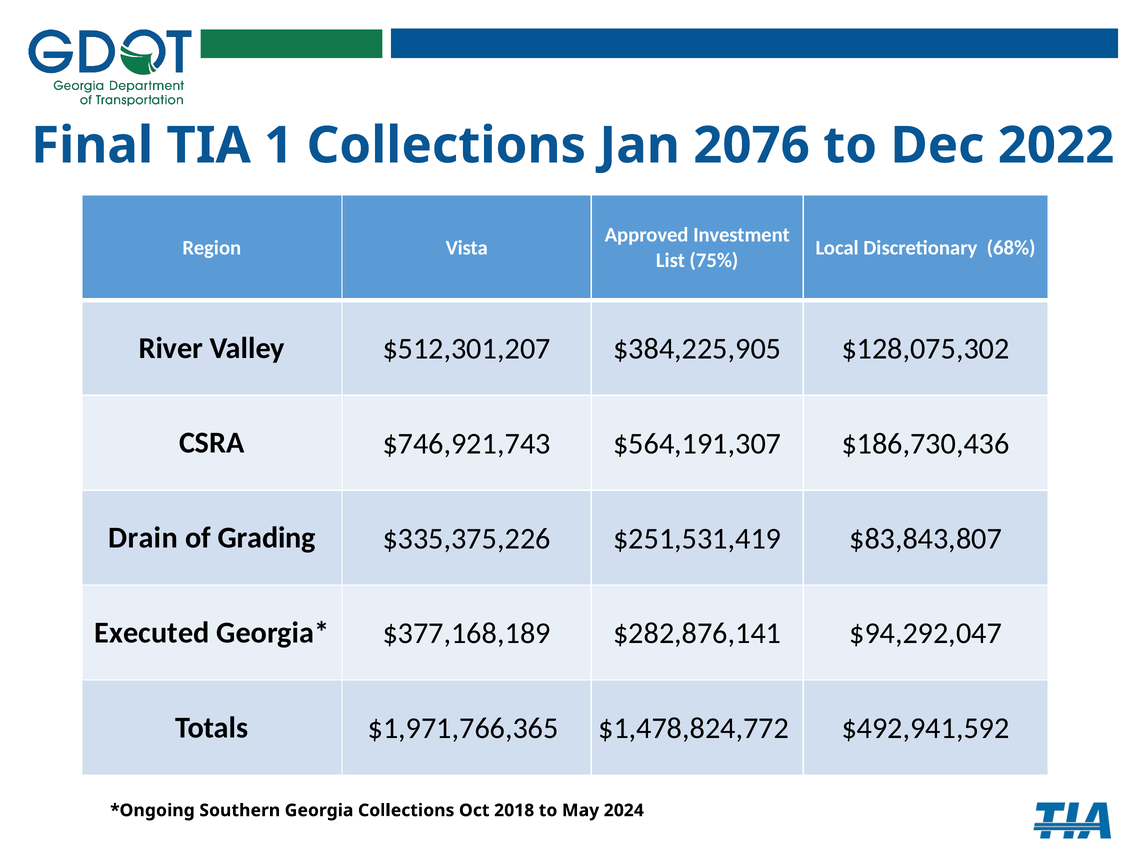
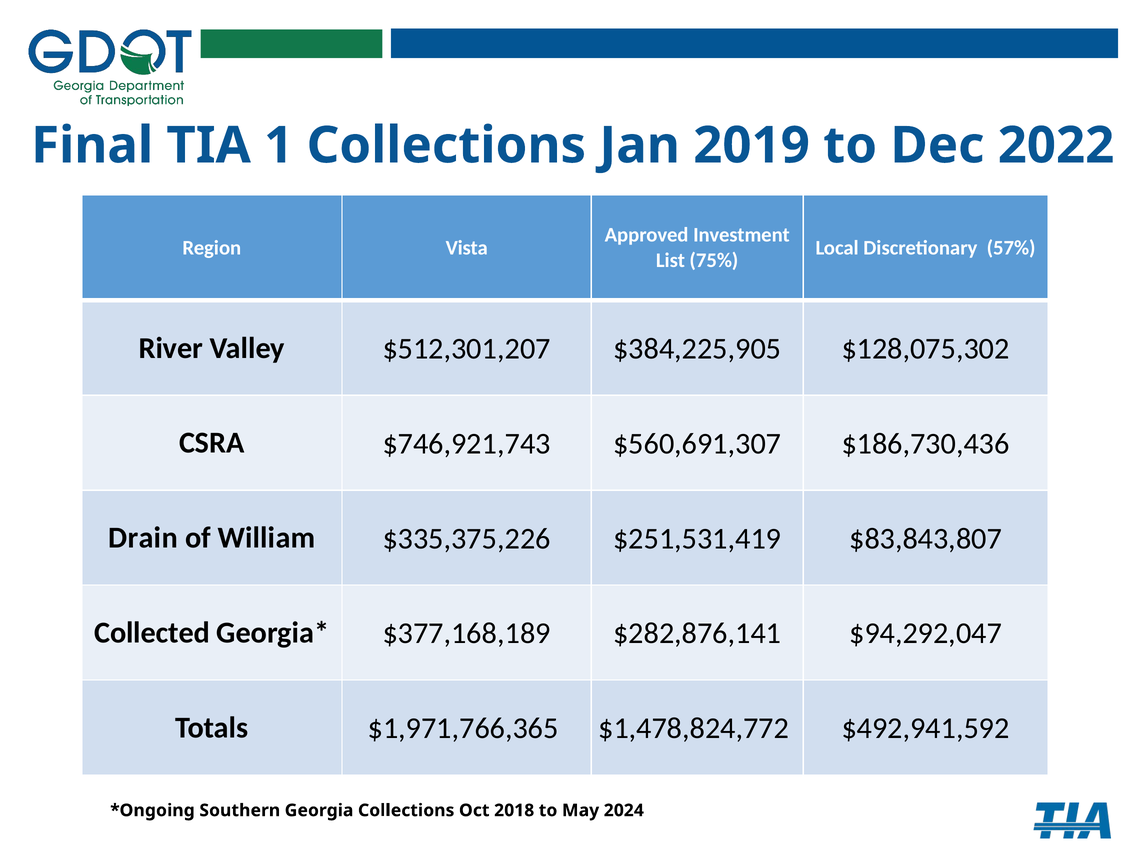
2076: 2076 -> 2019 (752, 146)
68%: 68% -> 57% (1011, 248)
$564,191,307: $564,191,307 -> $560,691,307 (697, 444)
Grading: Grading -> William (266, 538)
Executed: Executed -> Collected (152, 633)
